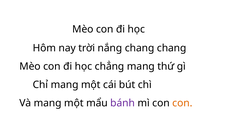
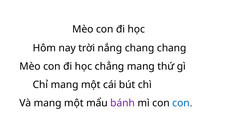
con colour: orange -> blue (182, 103)
